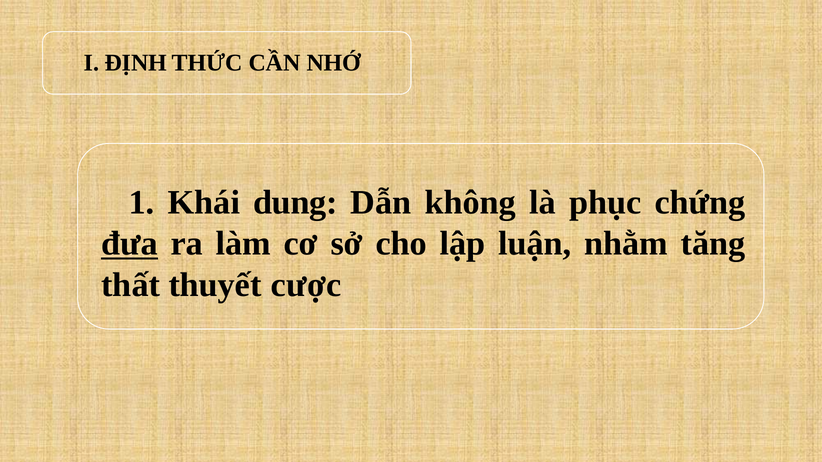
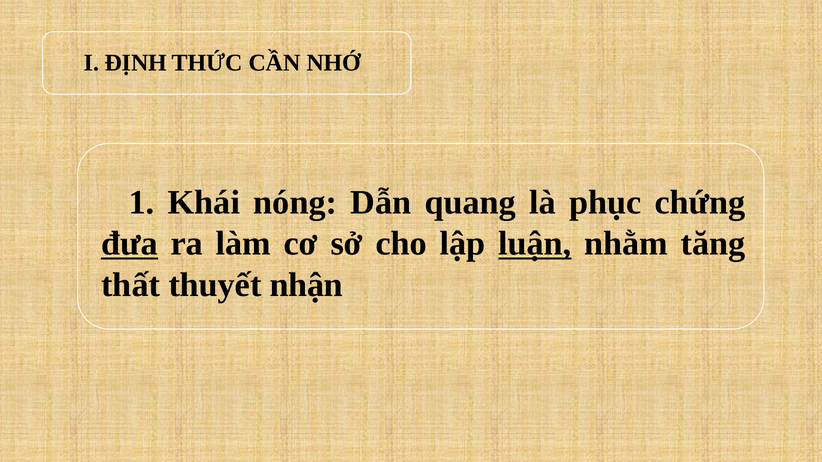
dung: dung -> nóng (295, 203)
không: không -> quang (470, 203)
luận underline: none -> present (535, 244)
cược: cược -> nhận (306, 285)
